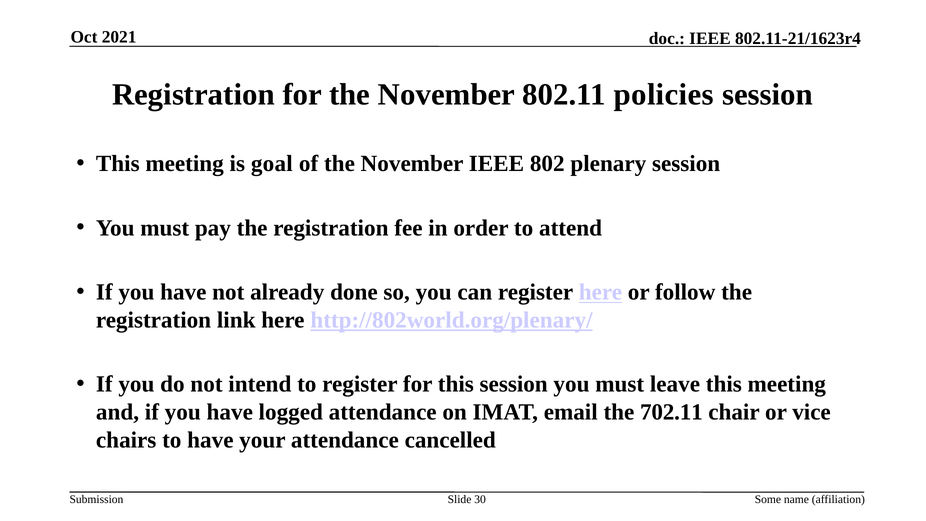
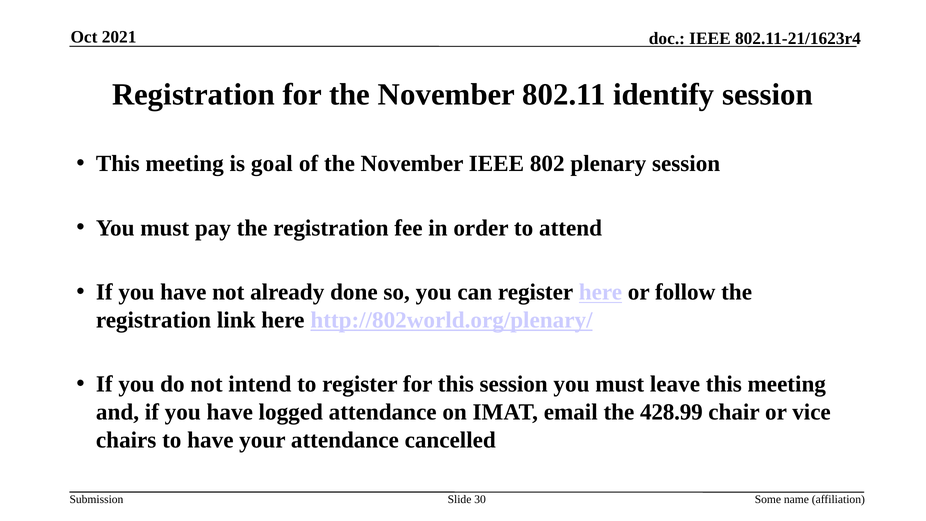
policies: policies -> identify (664, 95)
702.11: 702.11 -> 428.99 (671, 412)
